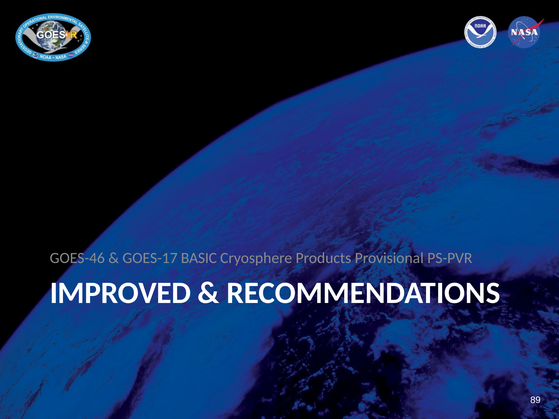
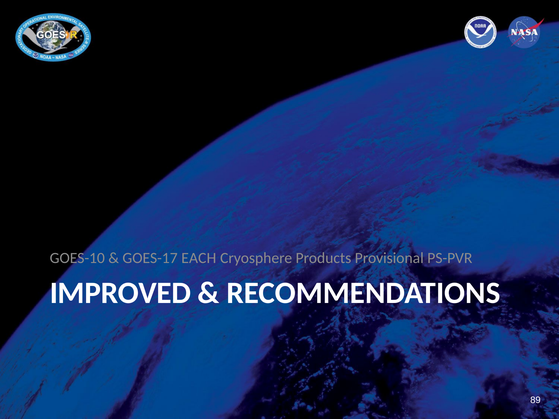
GOES-46: GOES-46 -> GOES-10 (77, 258)
BASIC: BASIC -> EACH (199, 258)
